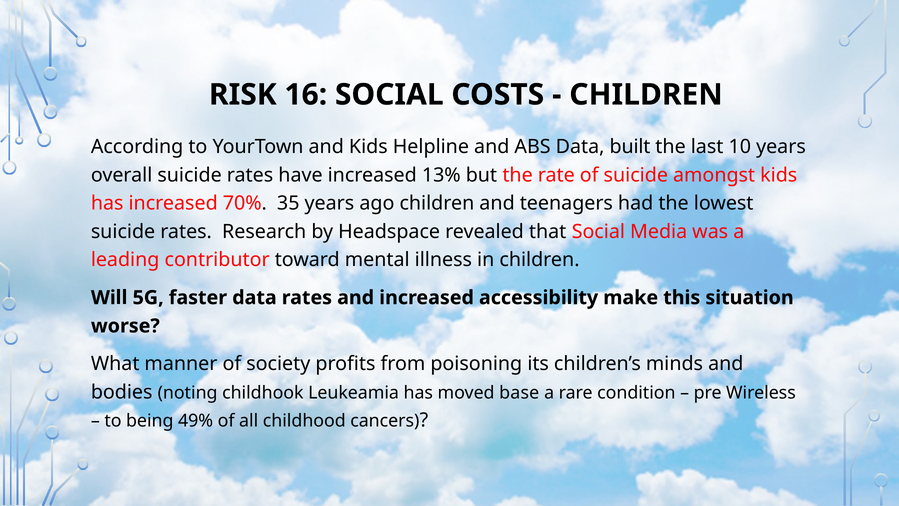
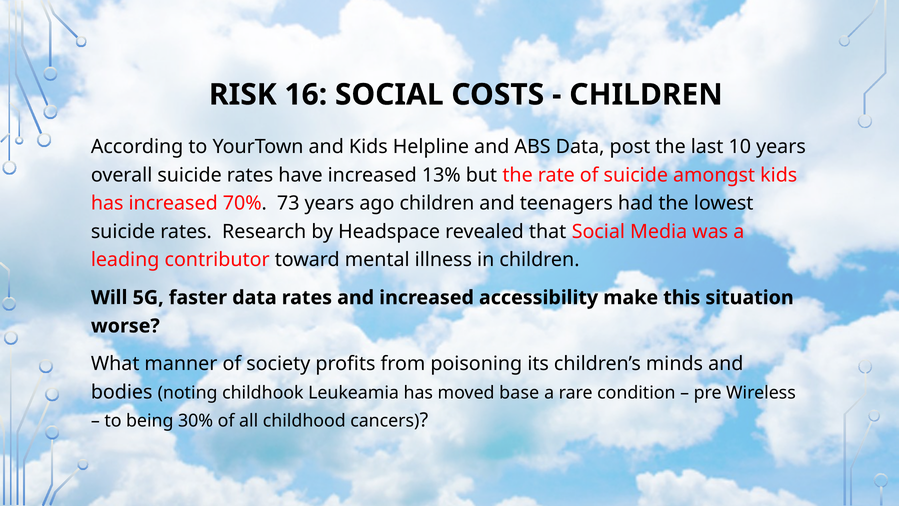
built: built -> post (630, 147)
35: 35 -> 73 (288, 203)
49%: 49% -> 30% (196, 421)
